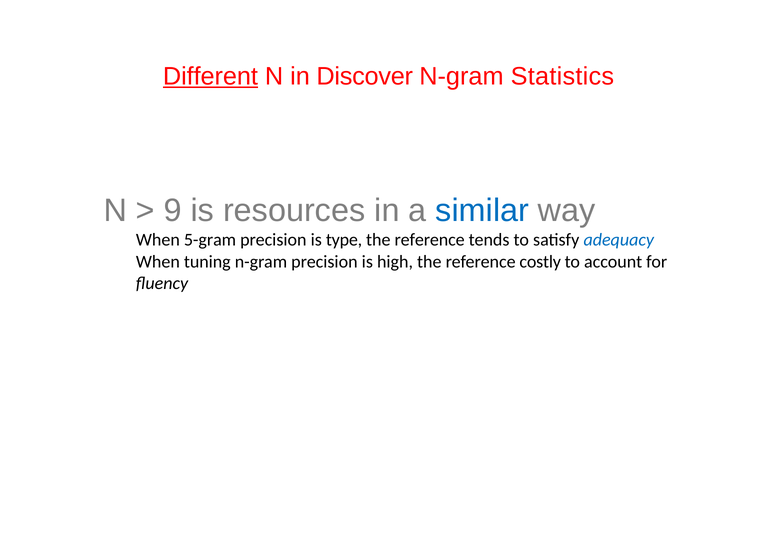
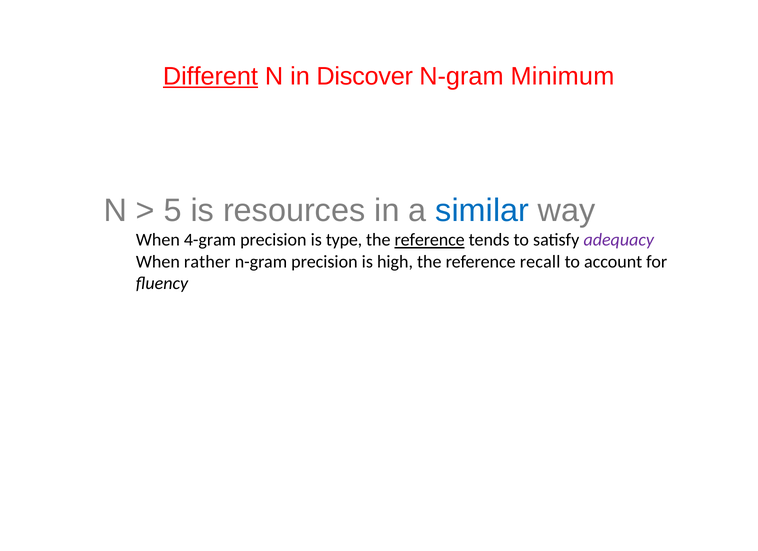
Statistics: Statistics -> Minimum (562, 76)
9: 9 -> 5 (173, 211)
5-gram: 5-gram -> 4-gram (210, 240)
reference underline: none -> present (430, 240)
adequacy colour: blue -> purple (619, 240)
tuning: tuning -> rather (207, 262)
costly: costly -> recall (540, 262)
